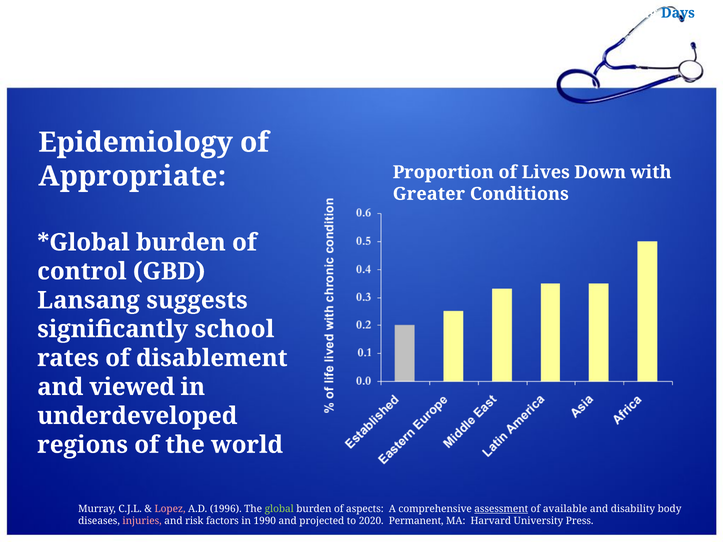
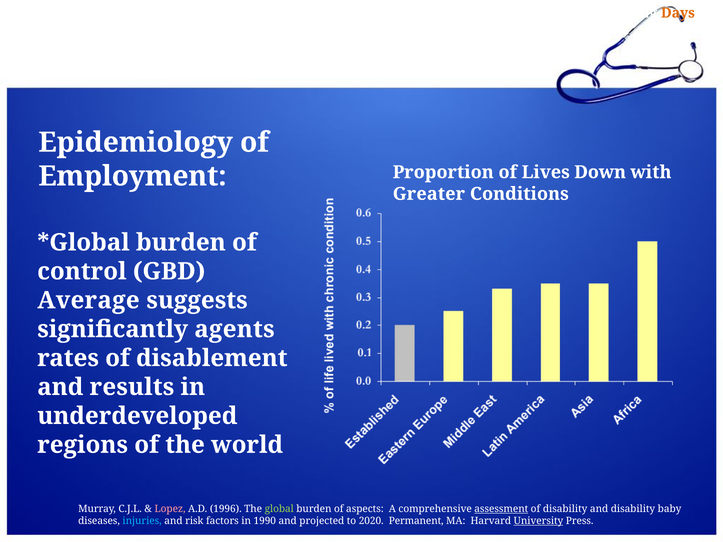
Days colour: blue -> orange (678, 13)
Appropriate: Appropriate -> Employment (133, 176)
Lansang: Lansang -> Average (88, 300)
school: school -> agents (234, 329)
viewed: viewed -> results (132, 387)
of available: available -> disability (565, 509)
body: body -> baby (670, 509)
injuries colour: pink -> light blue (142, 521)
University underline: none -> present (539, 521)
